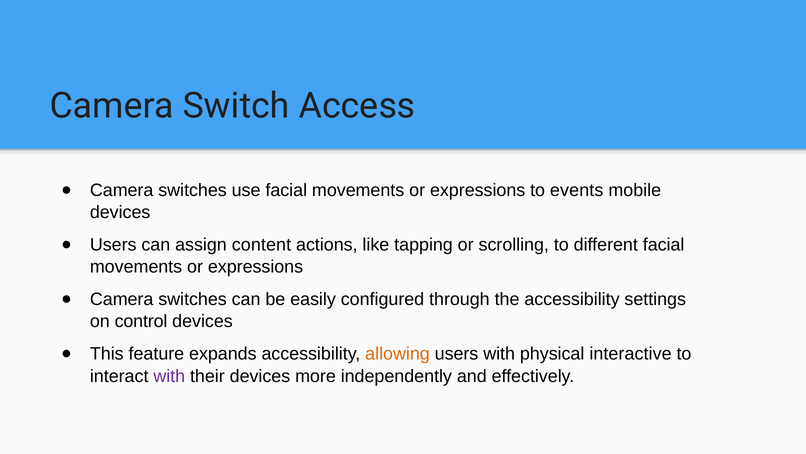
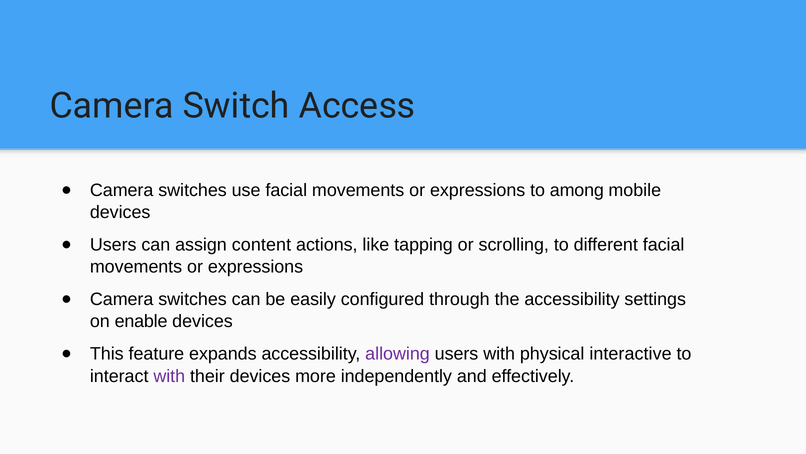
events: events -> among (577, 190)
control: control -> enable (141, 321)
allowing colour: orange -> purple (398, 353)
